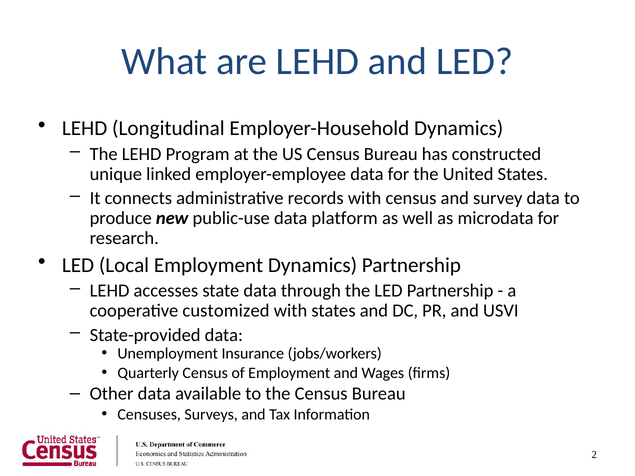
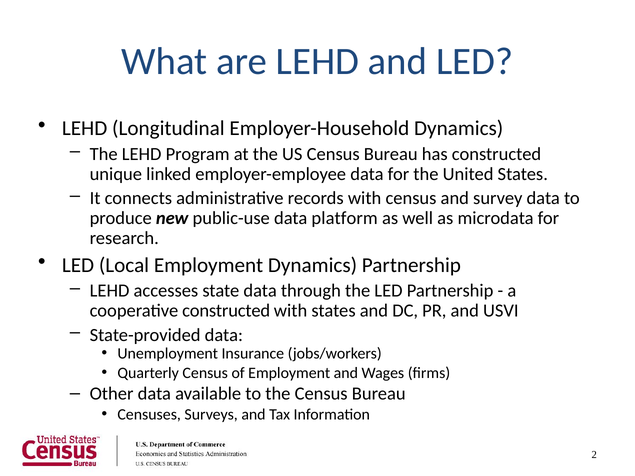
cooperative customized: customized -> constructed (226, 311)
